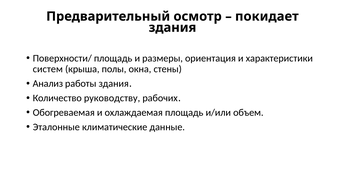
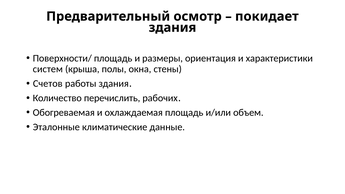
Анализ: Анализ -> Счетов (48, 84)
руководству: руководству -> перечислить (112, 98)
